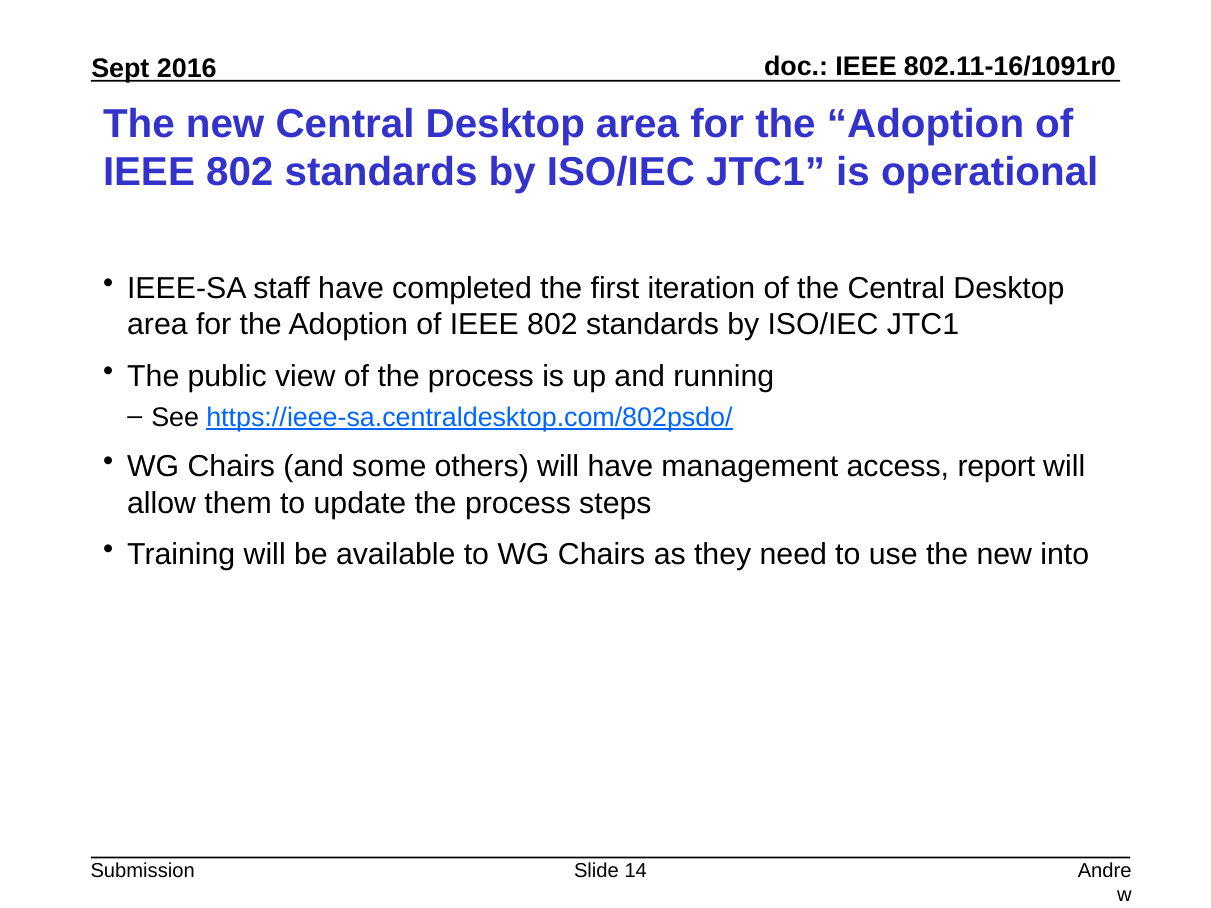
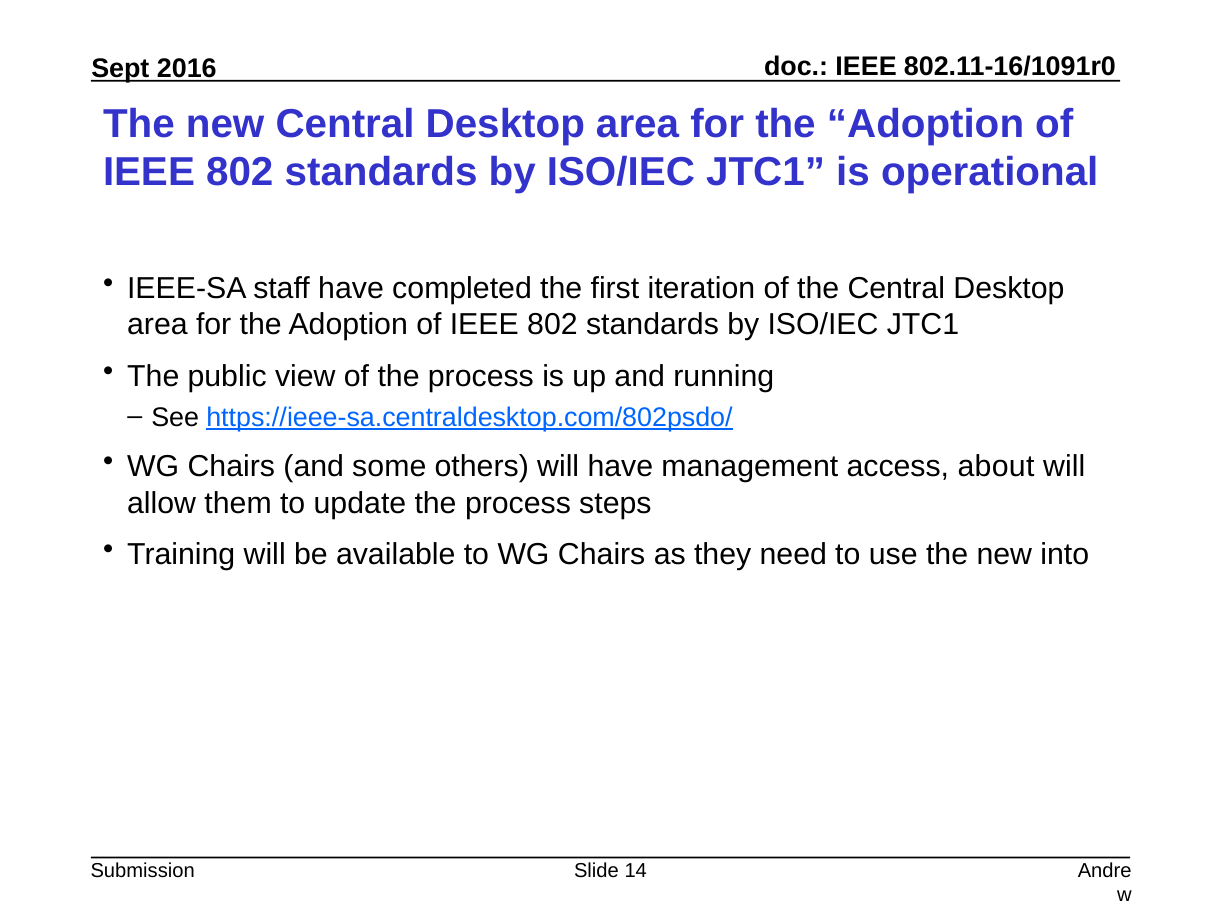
report: report -> about (996, 467)
